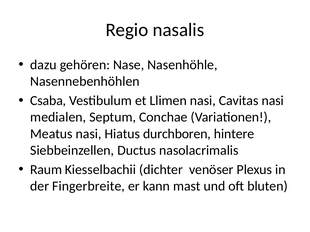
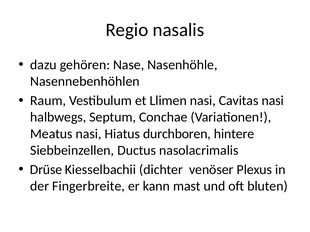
Csaba: Csaba -> Raum (48, 101)
medialen: medialen -> halbwegs (58, 117)
Raum: Raum -> Drüse (46, 170)
